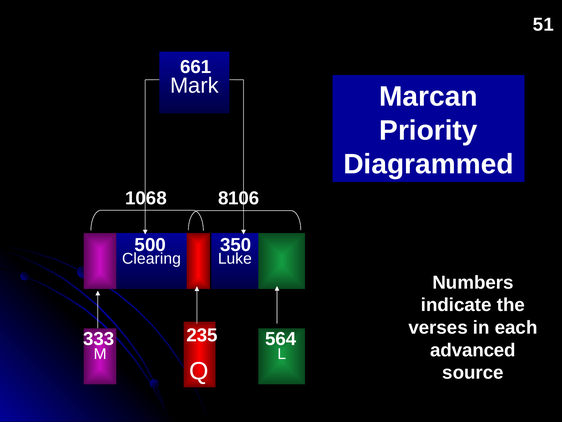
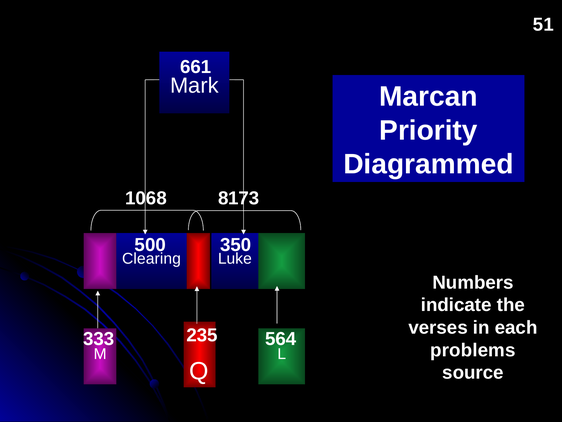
8106: 8106 -> 8173 (239, 198)
advanced: advanced -> problems (473, 350)
